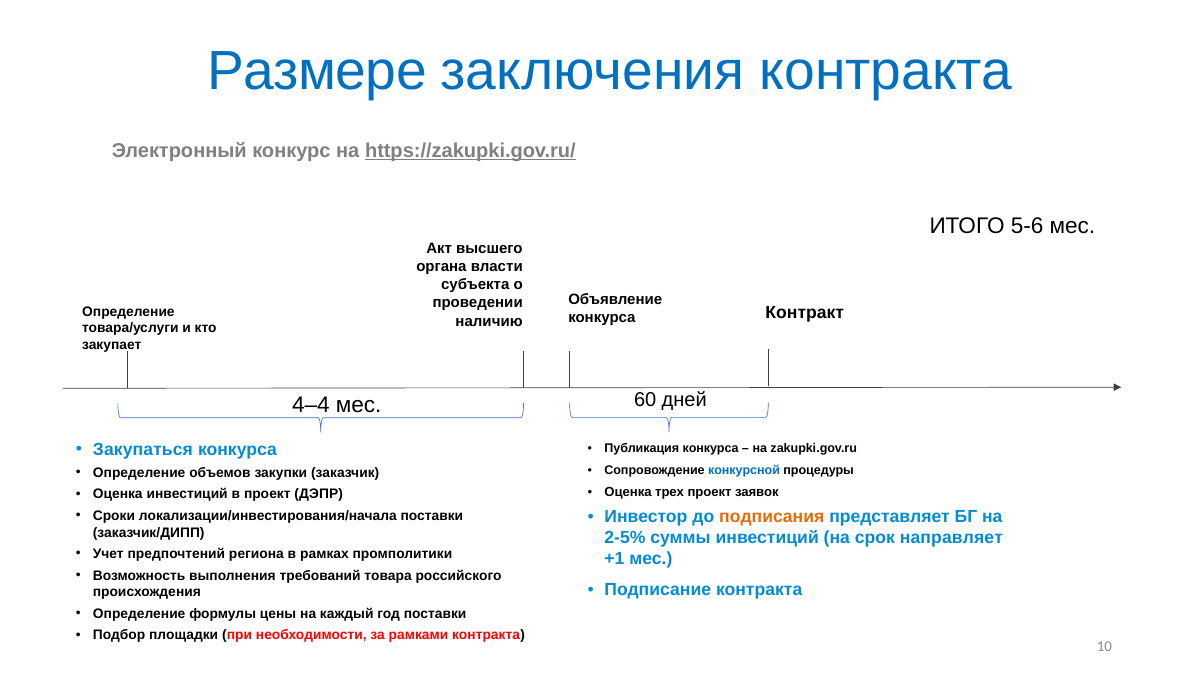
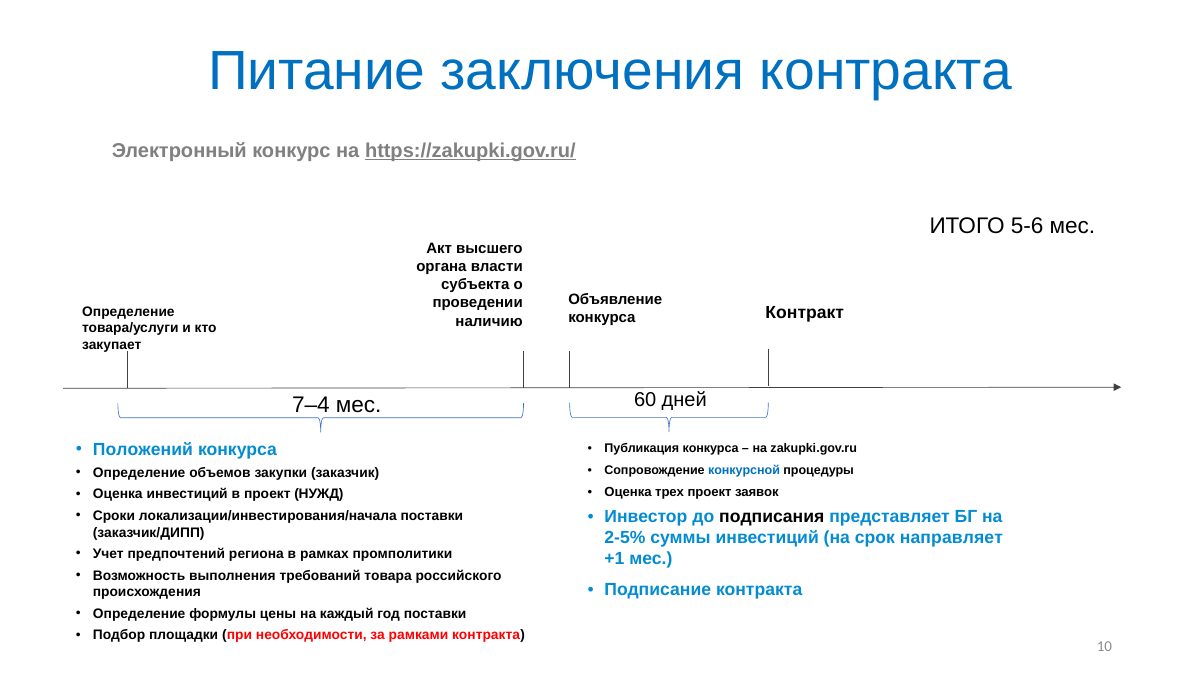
Размере: Размере -> Питание (317, 72)
4–4: 4–4 -> 7–4 (311, 406)
Закупаться: Закупаться -> Положений (143, 449)
ДЭПР: ДЭПР -> НУЖД (319, 495)
подписания colour: orange -> black (772, 516)
